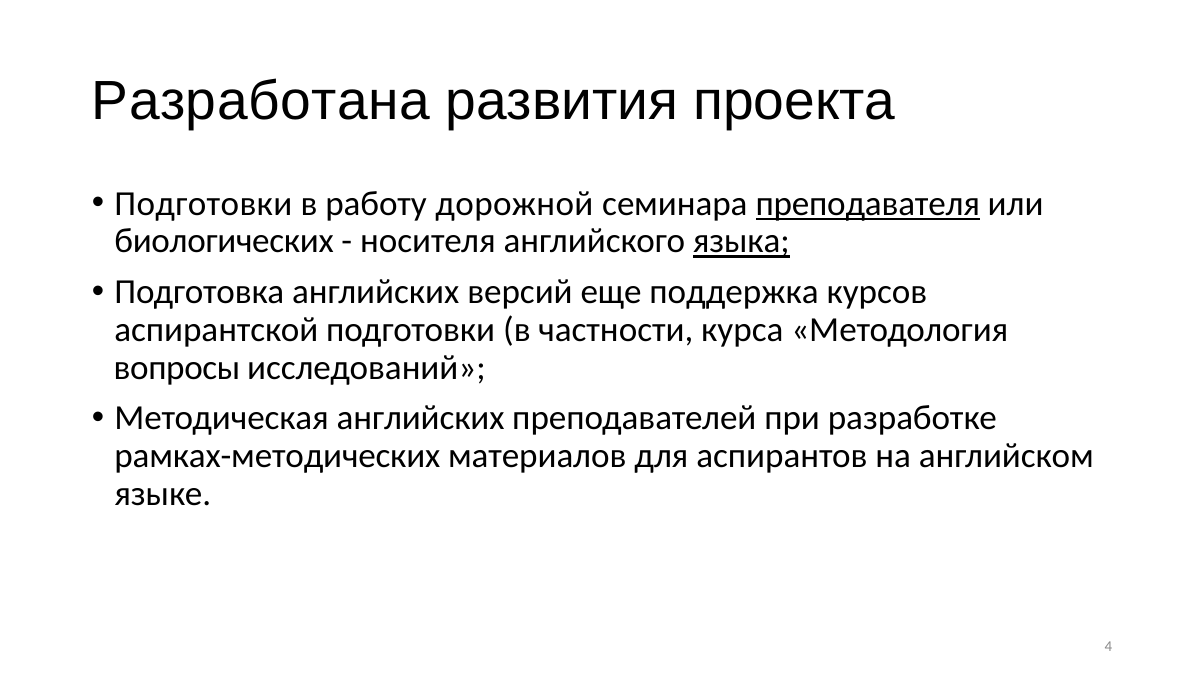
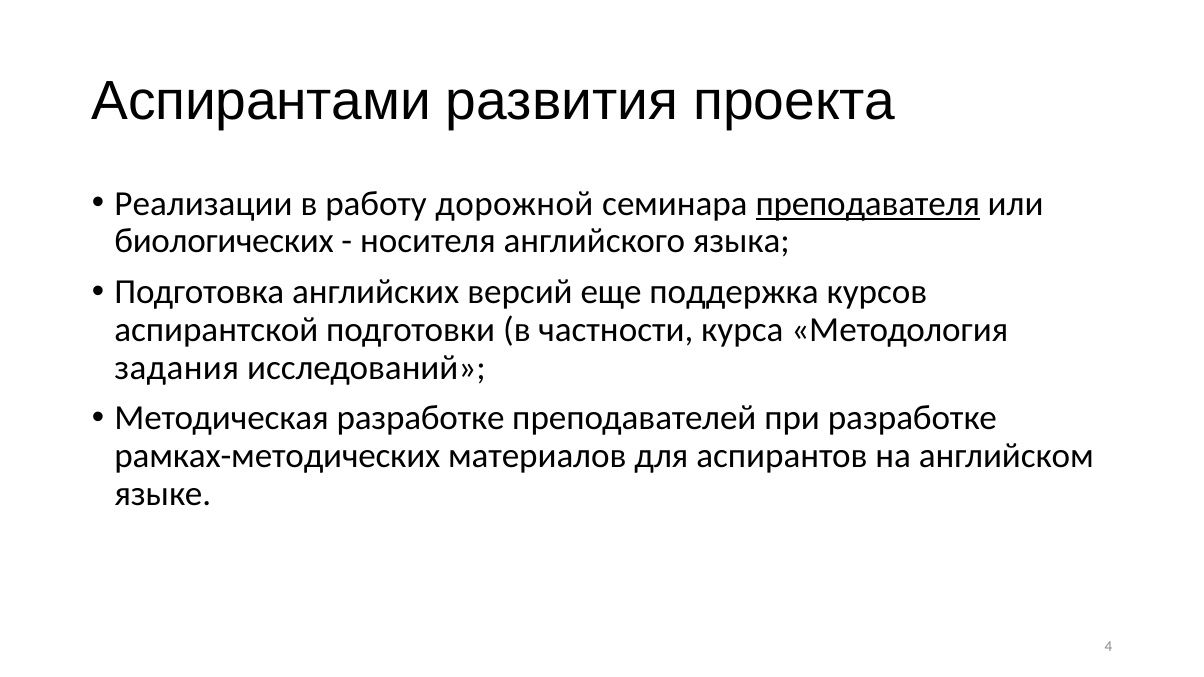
Разработана: Разработана -> Аспирантами (261, 101)
Подготовки: Подготовки -> Реализации (204, 204)
языка underline: present -> none (741, 241)
вопросы: вопросы -> задания (177, 368)
Методическая английских: английских -> разработке (421, 418)
